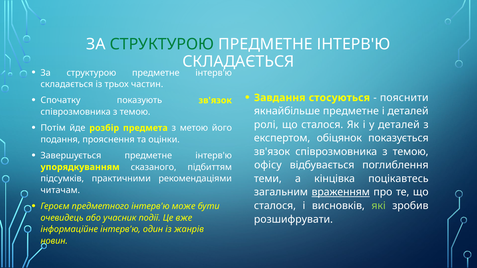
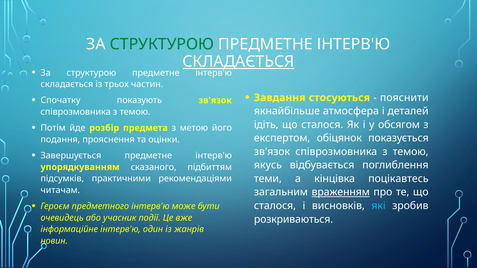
СКЛАДАЄТЬСЯ underline: none -> present (238, 62)
якнайбільше предметне: предметне -> атмосфера (351, 111)
ролі: ролі -> ідіть (266, 125)
у деталей: деталей -> обсягом (399, 125)
офісу: офісу -> якусь (268, 165)
які colour: light green -> light blue (379, 206)
розшифрувати: розшифрувати -> розкриваються (294, 219)
